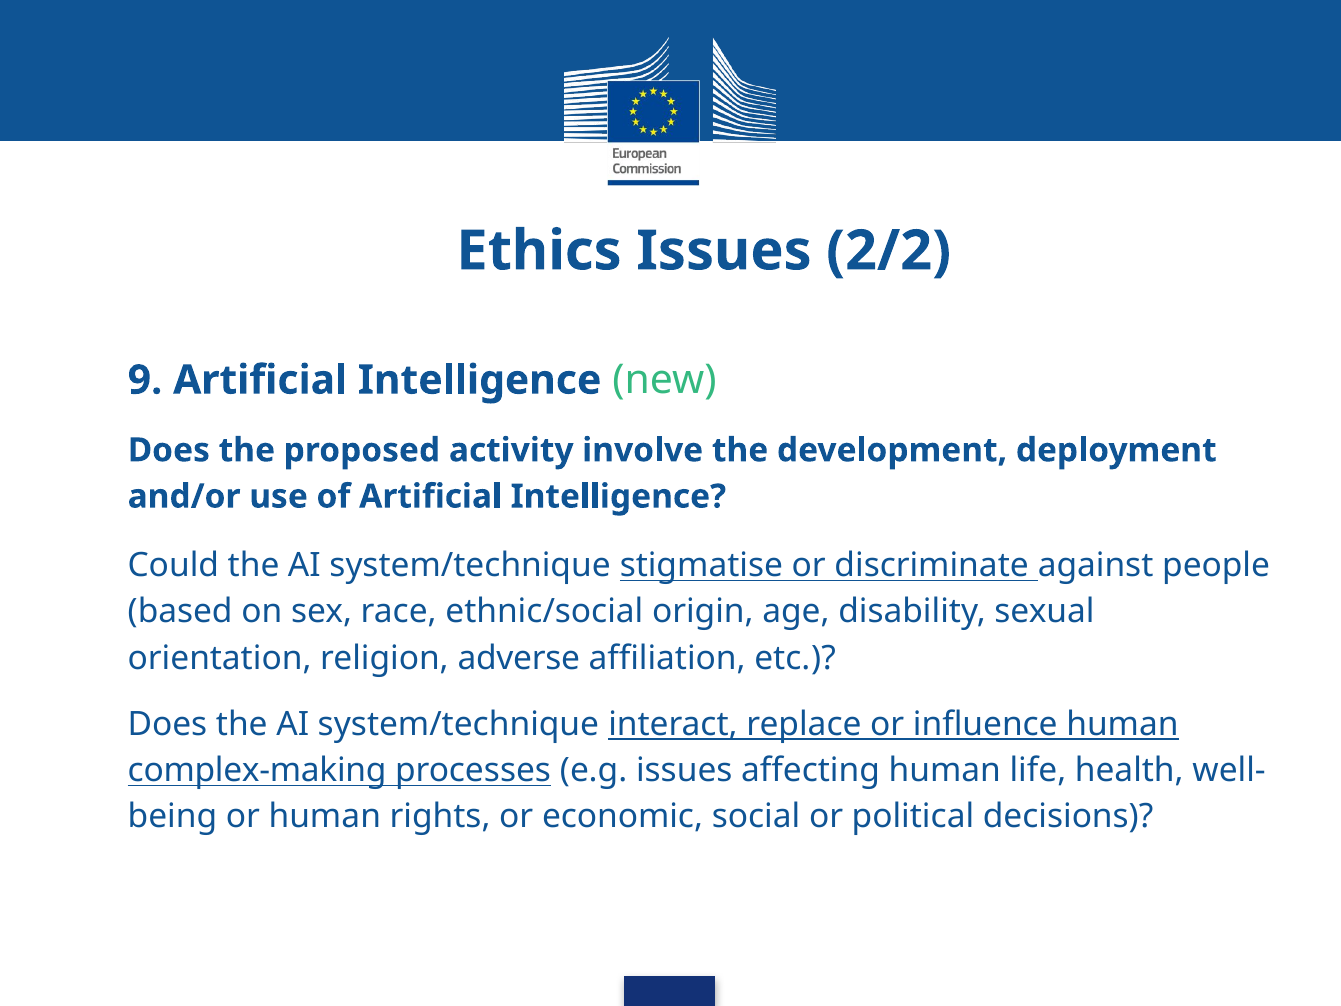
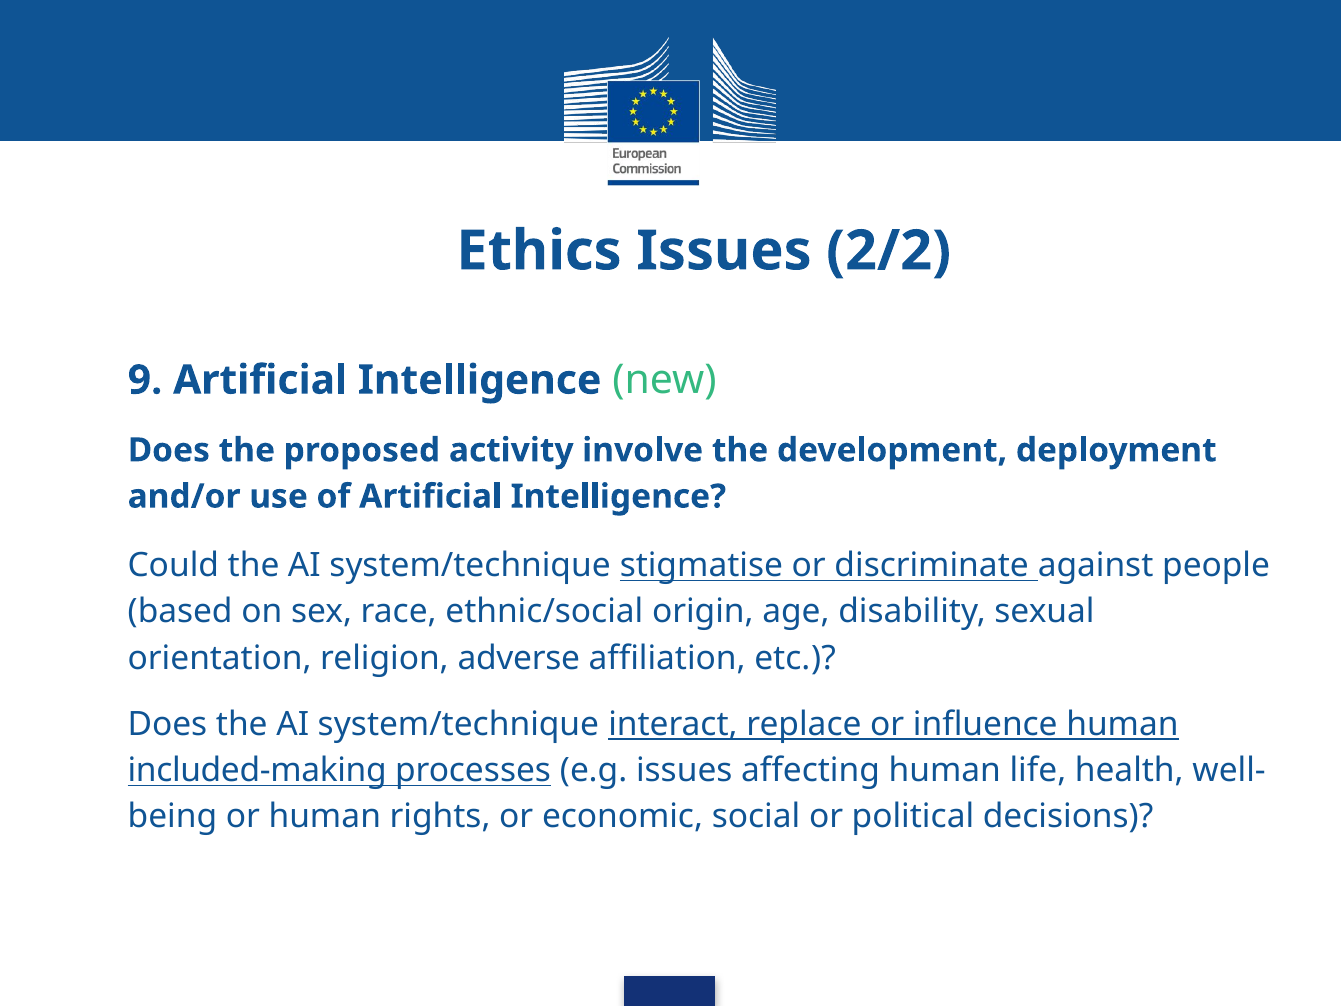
complex-making: complex-making -> included-making (257, 770)
